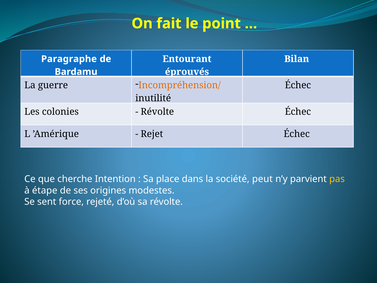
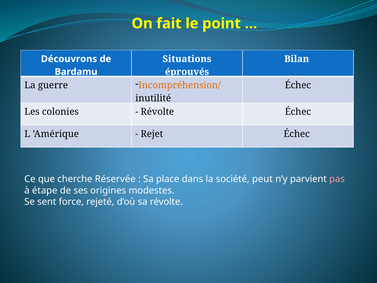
Entourant: Entourant -> Situations (187, 59)
Paragraphe: Paragraphe -> Découvrons (69, 59)
Intention: Intention -> Réservée (115, 179)
pas colour: yellow -> pink (337, 179)
